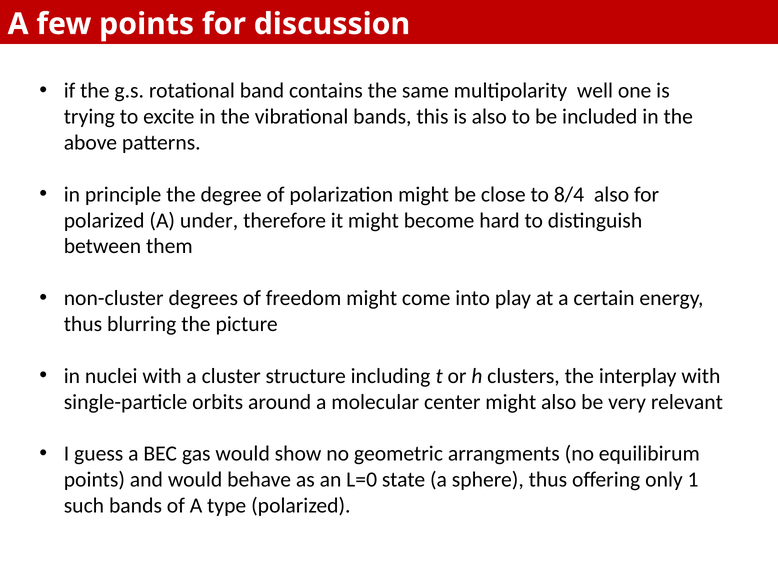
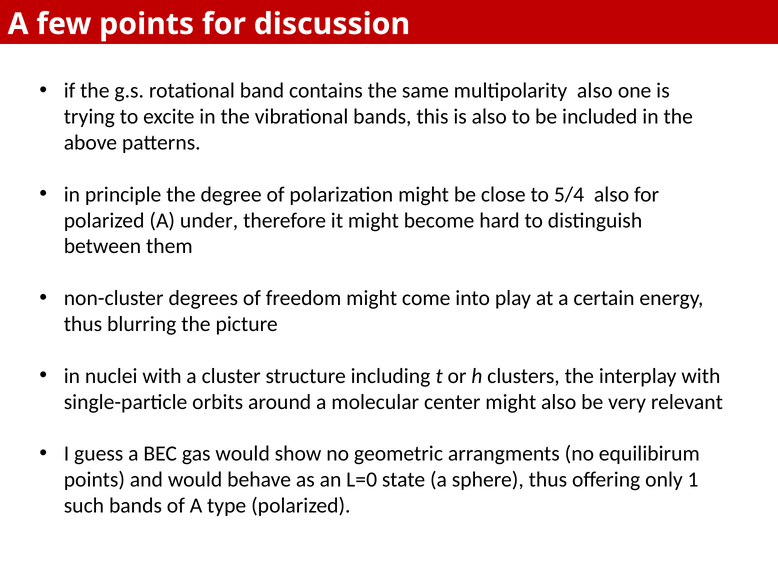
multipolarity well: well -> also (595, 91)
8/4: 8/4 -> 5/4 (569, 195)
